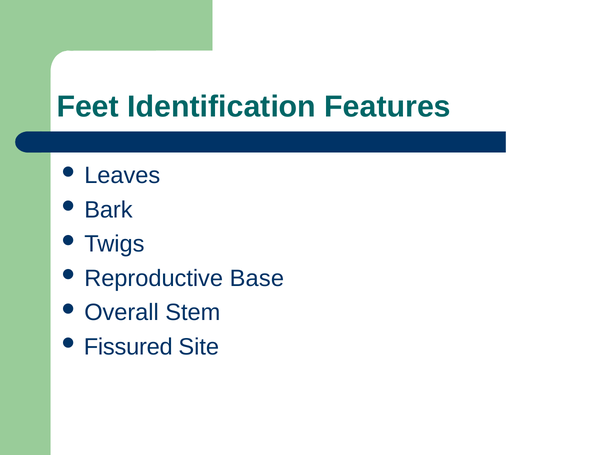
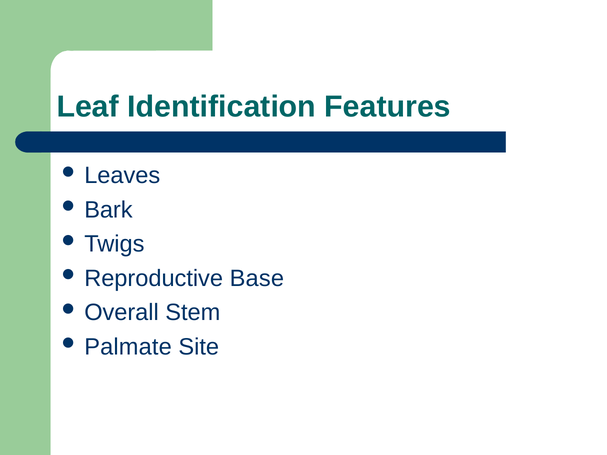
Feet: Feet -> Leaf (88, 107)
Fissured: Fissured -> Palmate (128, 347)
